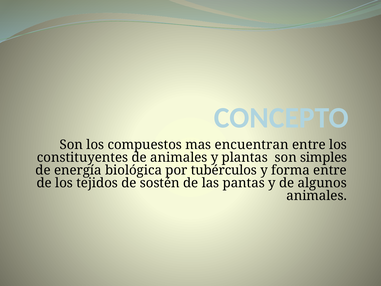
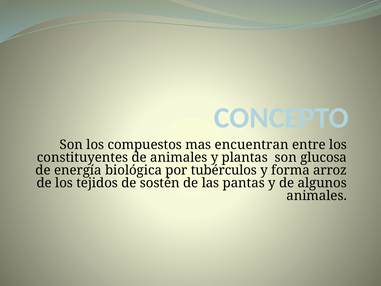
simples: simples -> glucosa (324, 157)
forma entre: entre -> arroz (330, 170)
